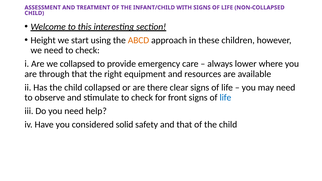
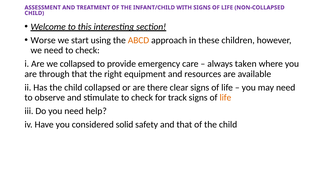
Height: Height -> Worse (43, 40)
lower: lower -> taken (246, 64)
front: front -> track (177, 98)
life colour: blue -> orange (225, 98)
